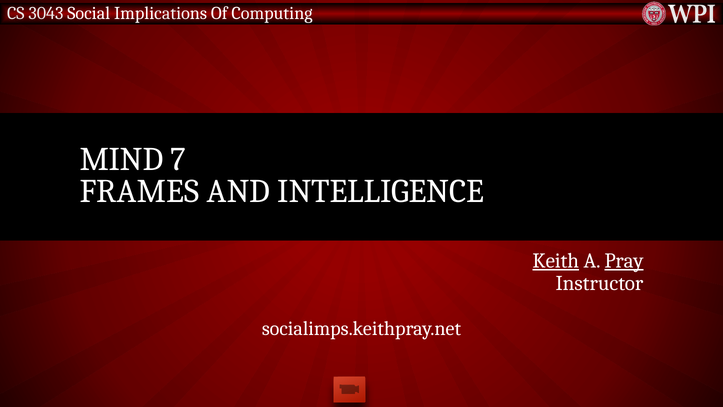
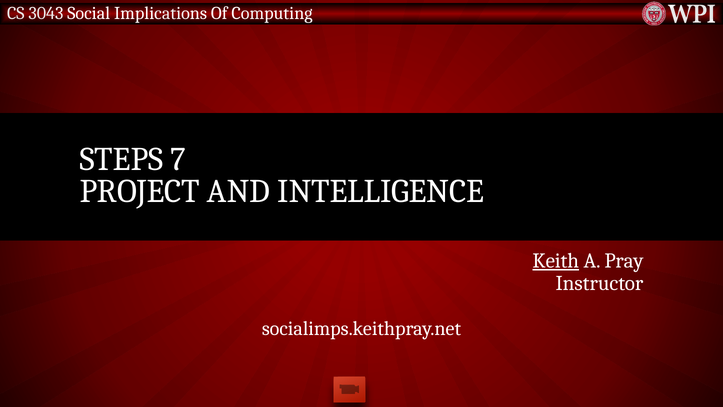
MIND: MIND -> STEPS (121, 159)
FRAMES: FRAMES -> PROJECT (140, 191)
Pray underline: present -> none (624, 260)
